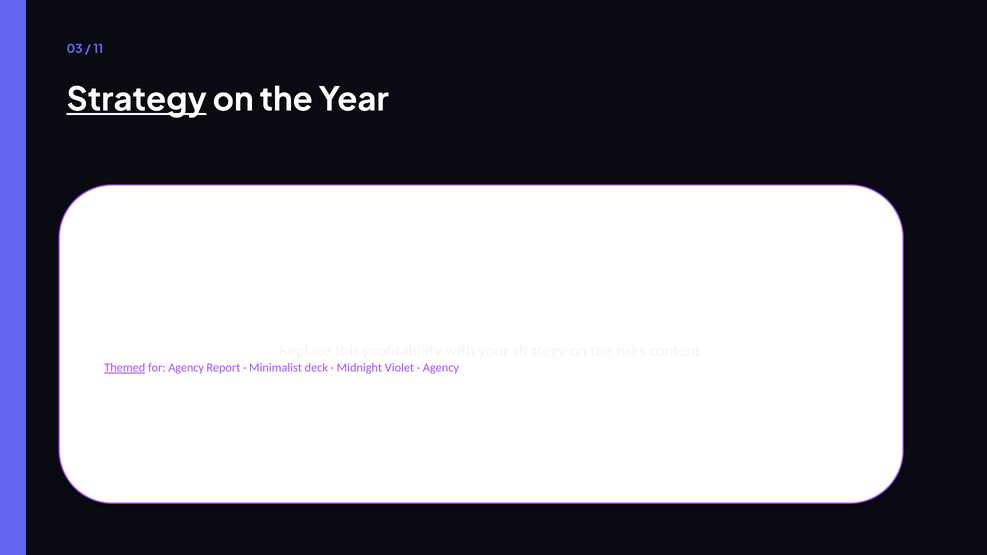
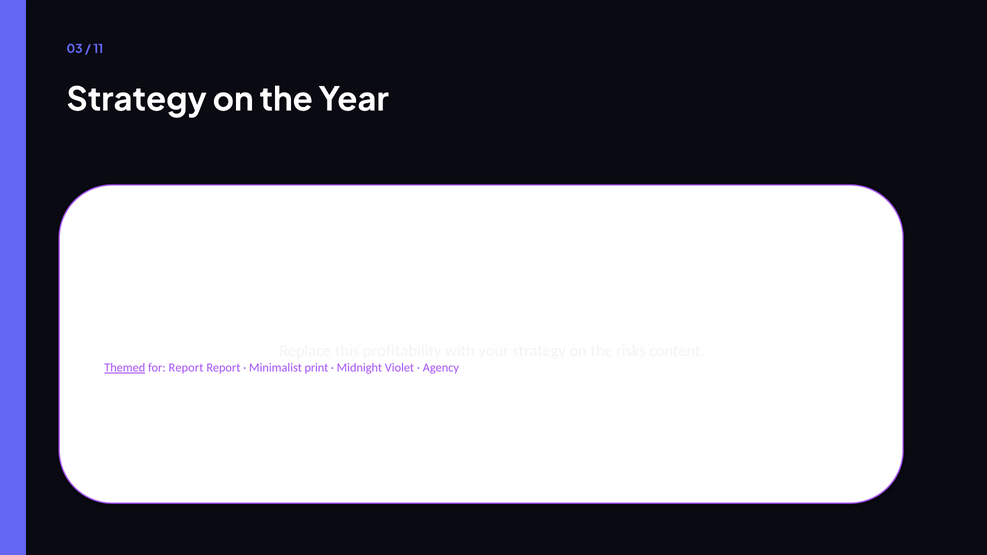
Strategy underline: present -> none (137, 100)
for Agency: Agency -> Report (186, 368)
deck: deck -> print (316, 368)
